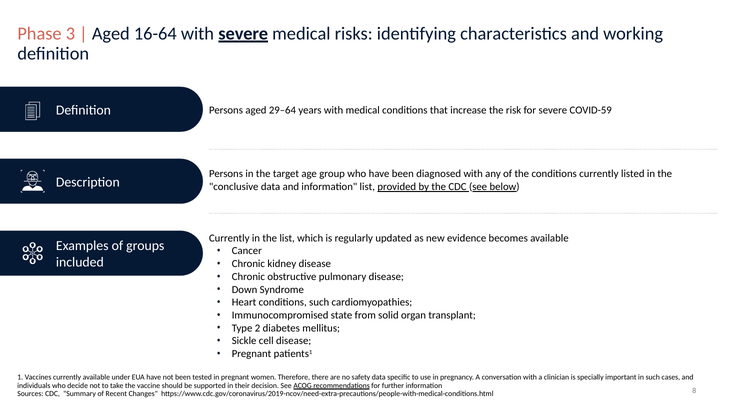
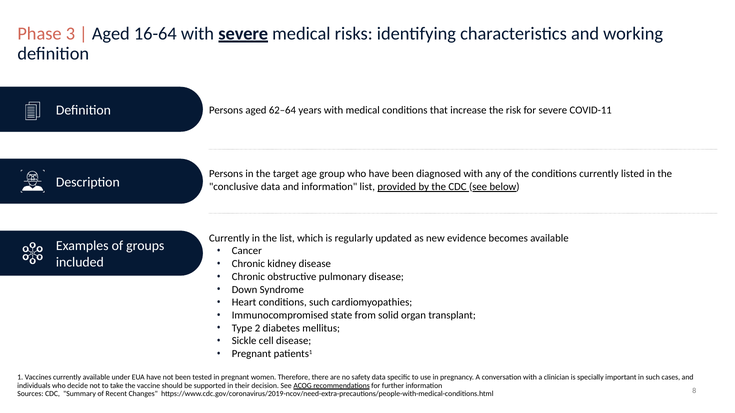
29–64: 29–64 -> 62–64 (282, 110)
COVID-59: COVID-59 -> COVID-11 (591, 110)
